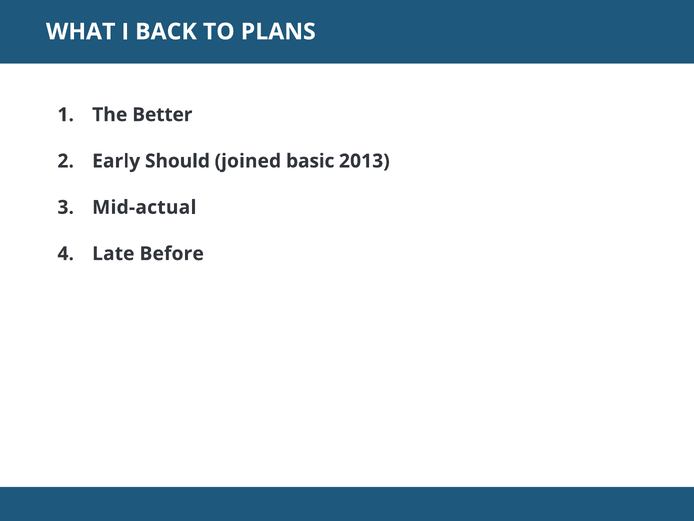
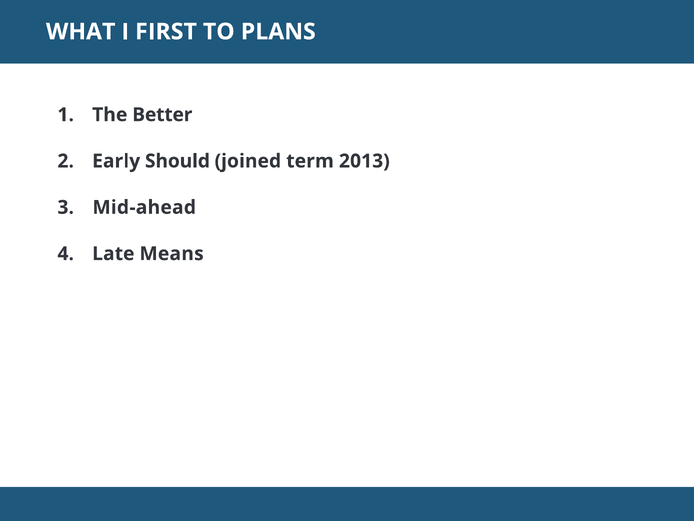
BACK: BACK -> FIRST (166, 32)
basic: basic -> term (310, 161)
Mid-actual: Mid-actual -> Mid-ahead (144, 207)
Before: Before -> Means (172, 254)
